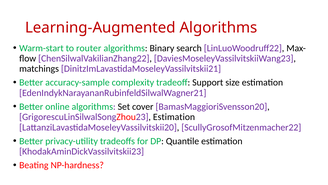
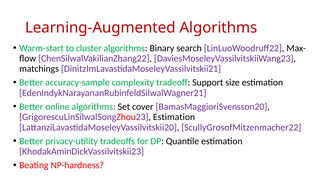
router: router -> cluster (89, 48)
